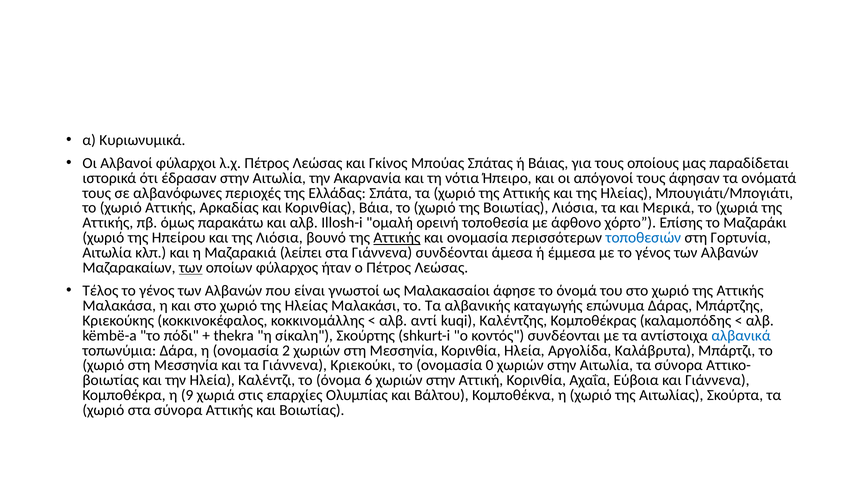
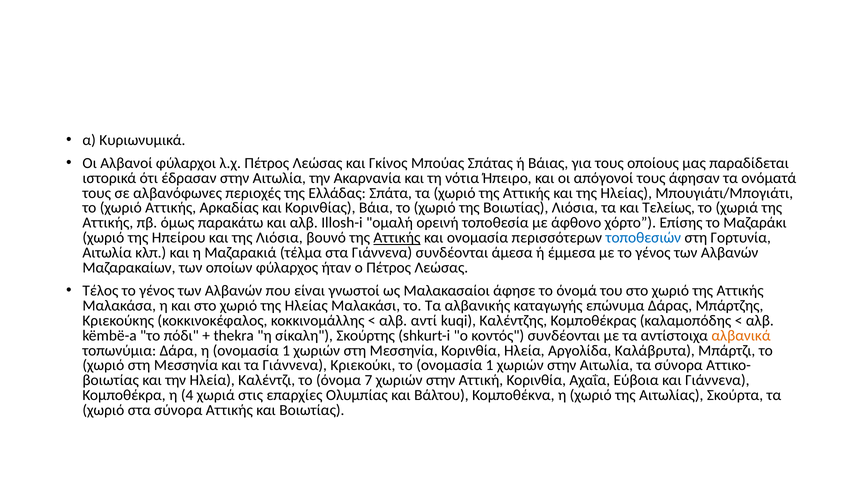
Μερικά: Μερικά -> Τελείως (669, 208)
λείπει: λείπει -> τέλμα (301, 253)
των underline: present -> none (191, 268)
αλβανικά colour: blue -> orange (741, 336)
η ονομασία 2: 2 -> 1 (286, 351)
το ονομασία 0: 0 -> 1 (490, 366)
6: 6 -> 7 (368, 380)
9: 9 -> 4 (187, 395)
